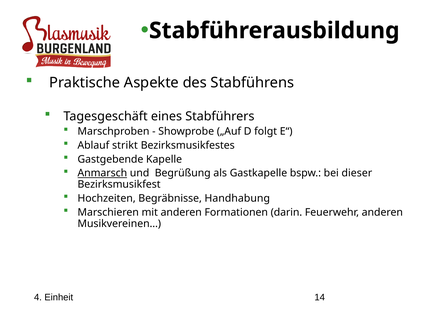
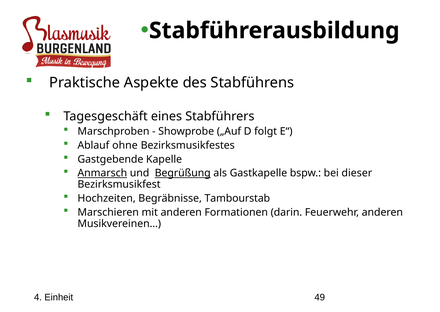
strikt: strikt -> ohne (125, 145)
Begrüßung underline: none -> present (183, 173)
Handhabung: Handhabung -> Tambourstab (237, 198)
14: 14 -> 49 (320, 297)
